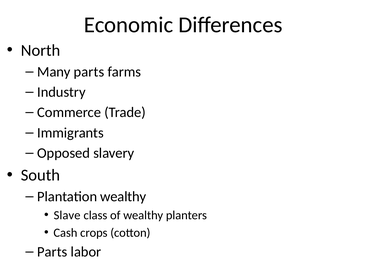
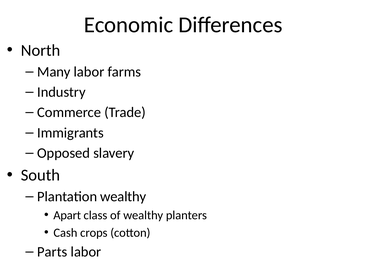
Many parts: parts -> labor (89, 72)
Slave: Slave -> Apart (67, 215)
